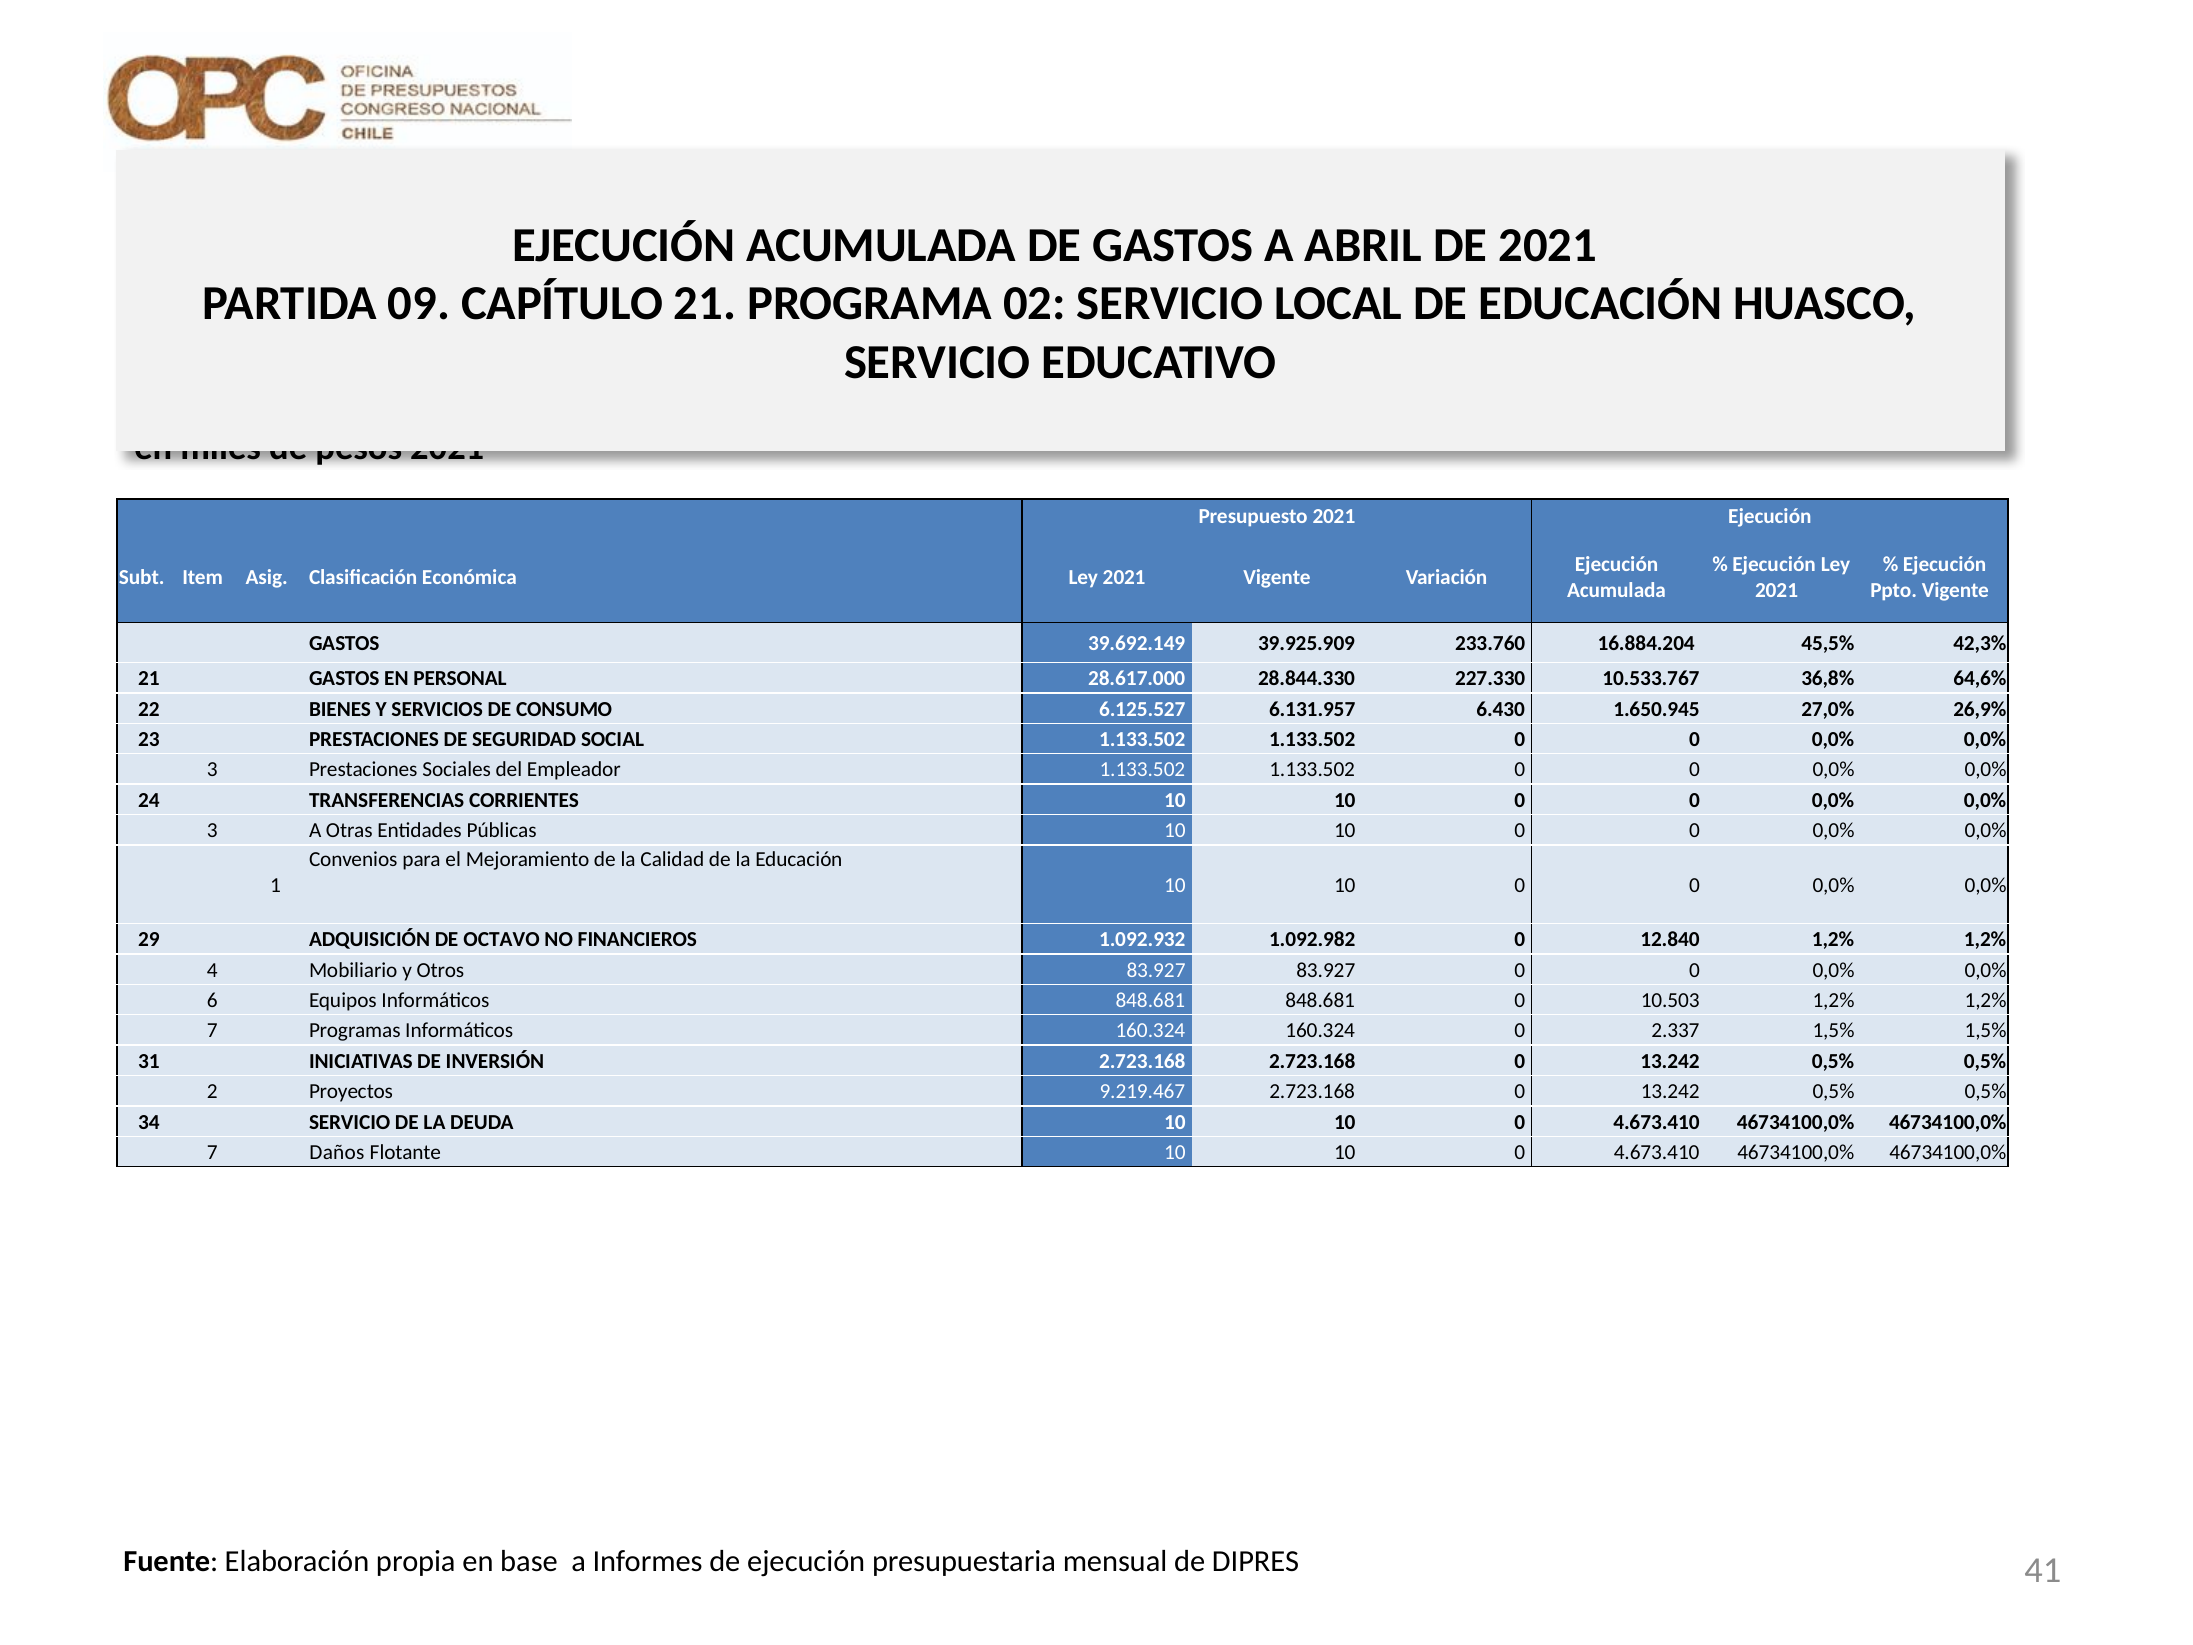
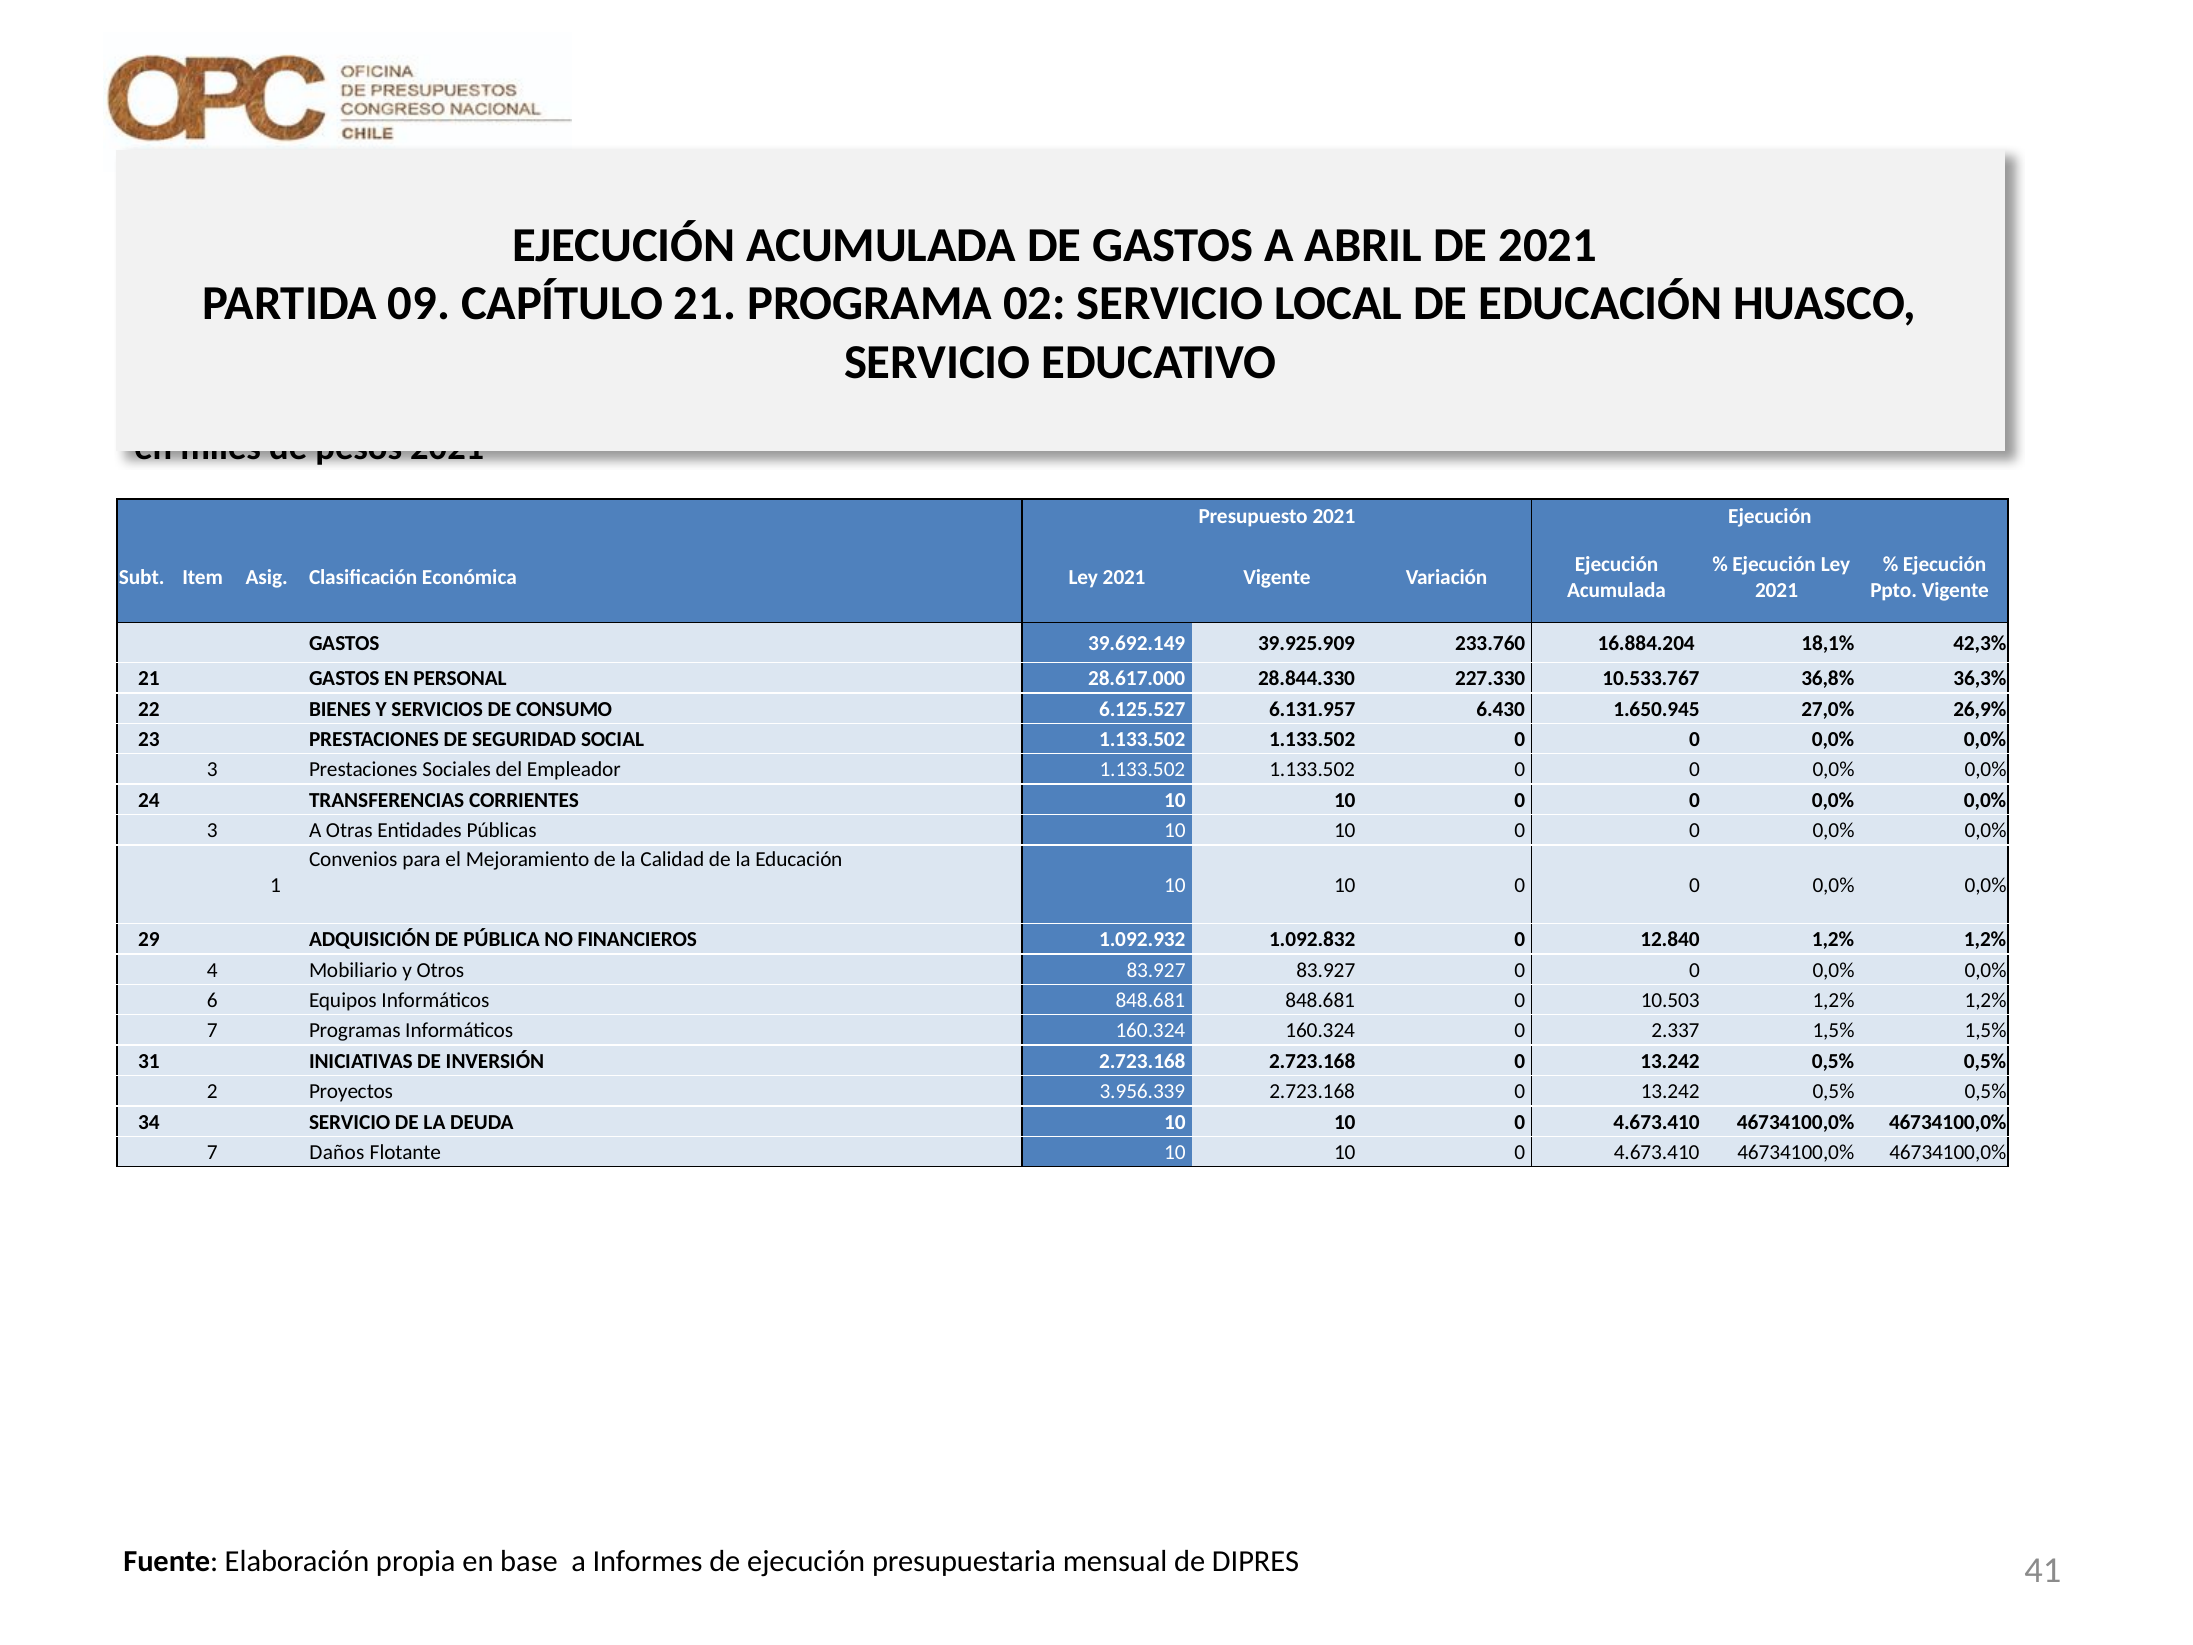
45,5%: 45,5% -> 18,1% (1828, 643)
64,6%: 64,6% -> 36,3% (1980, 679)
OCTAVO: OCTAVO -> PÚBLICA (502, 940)
1.092.982: 1.092.982 -> 1.092.832 (1312, 940)
9.219.467: 9.219.467 -> 3.956.339 (1142, 1092)
